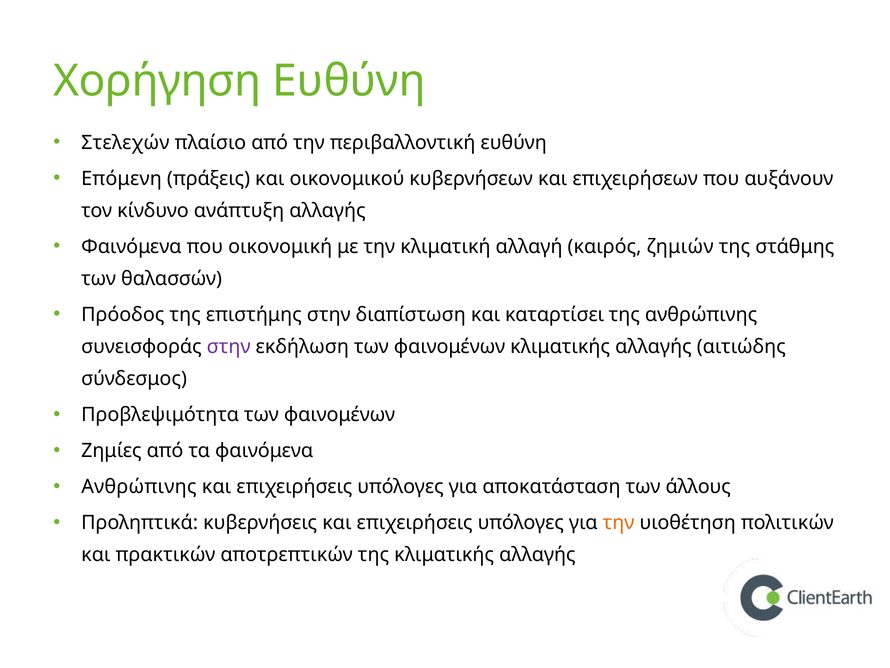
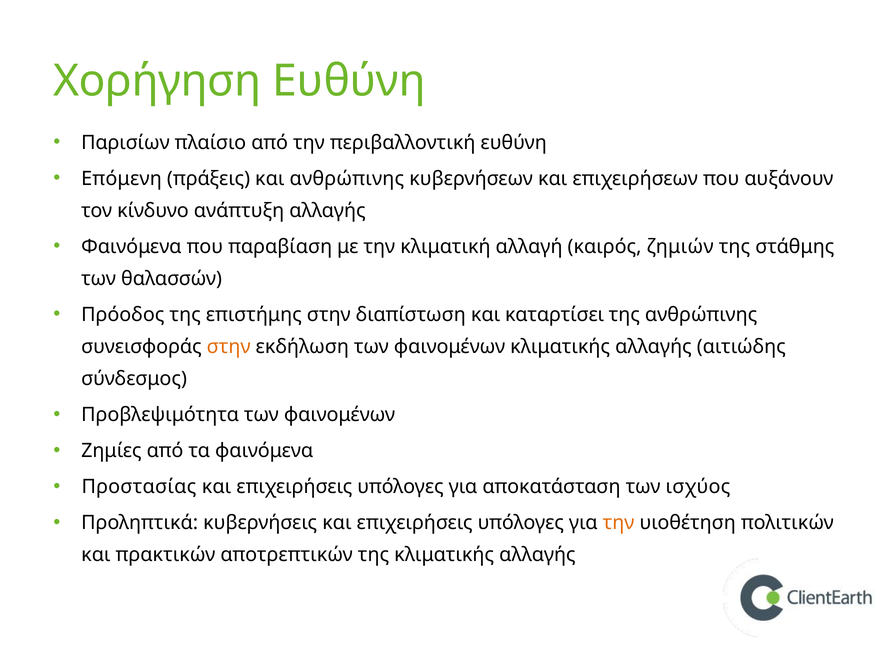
Στελεχών: Στελεχών -> Παρισίων (126, 142)
και οικονομικού: οικονομικού -> ανθρώπινης (347, 178)
οικονομική: οικονομική -> παραβίαση (280, 246)
στην colour: purple -> orange (229, 346)
Ανθρώπινης: Ανθρώπινης -> Προστασίας (139, 486)
άλλους: άλλους -> ισχύος (698, 486)
